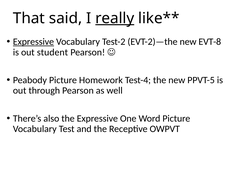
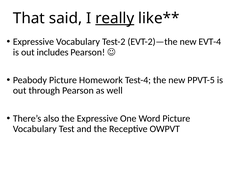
Expressive underline: present -> none (33, 42)
EVT-8: EVT-8 -> EVT-4 (210, 42)
student: student -> includes (53, 52)
